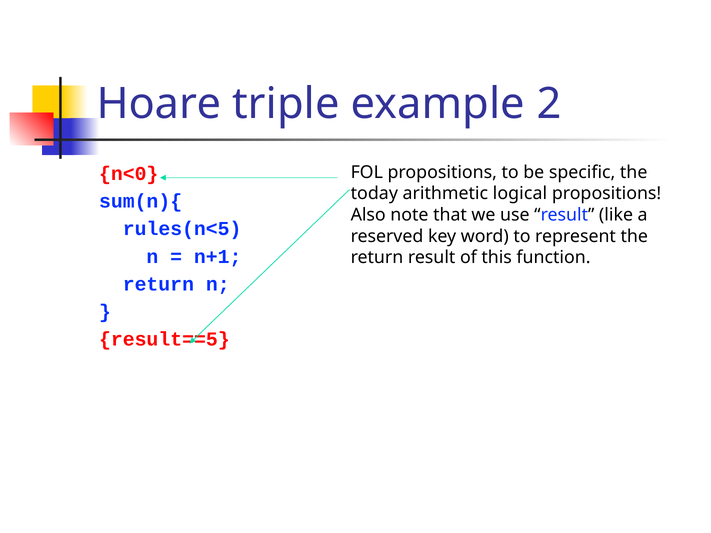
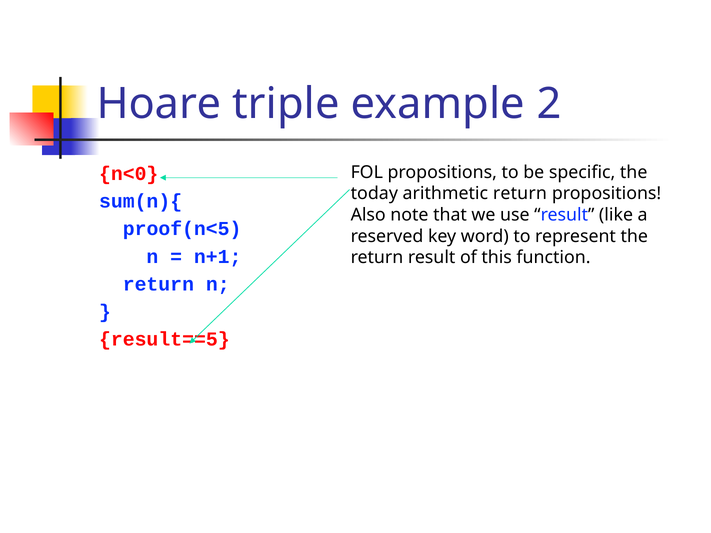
arithmetic logical: logical -> return (520, 194)
rules(n<5: rules(n<5 -> proof(n<5 (182, 229)
